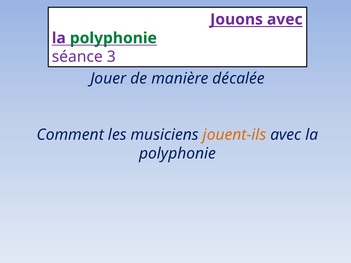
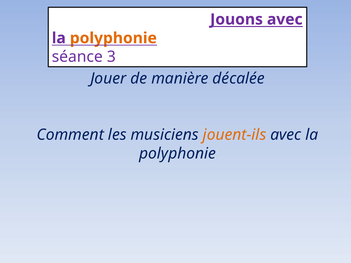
polyphonie colour: green -> orange (113, 38)
